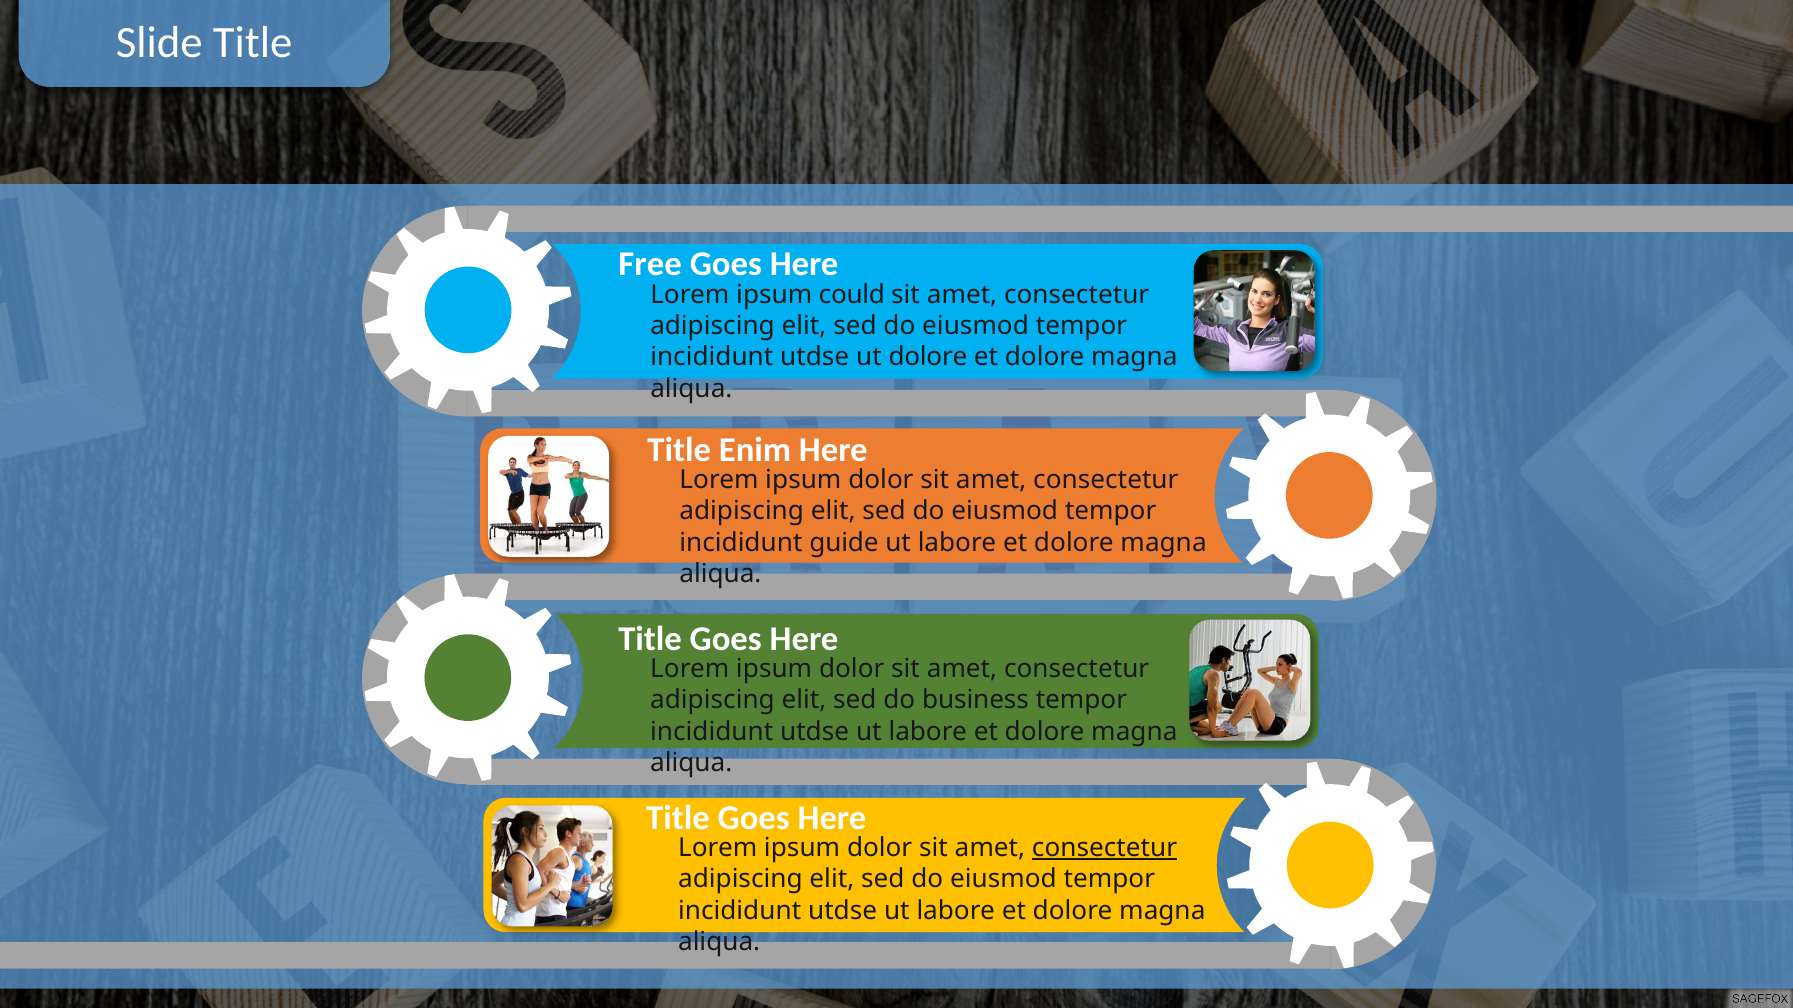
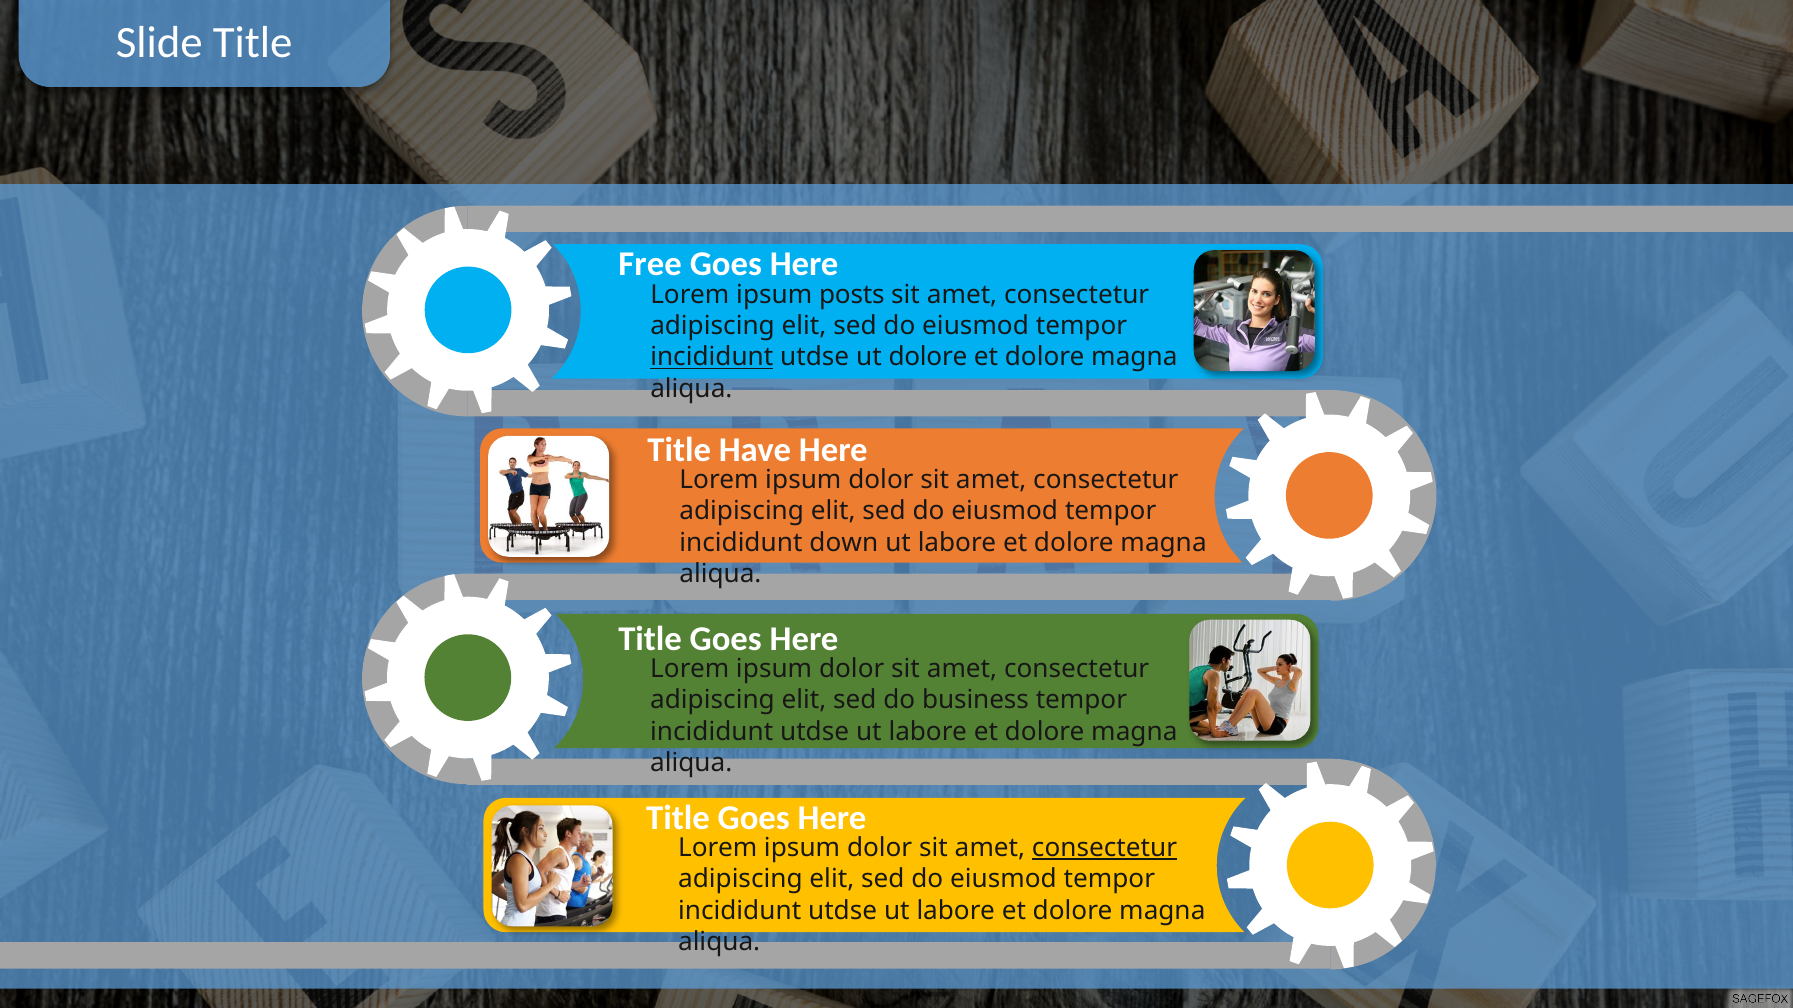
could: could -> posts (852, 295)
incididunt underline: none -> present (712, 358)
Enim: Enim -> Have (755, 450)
guide: guide -> down (844, 543)
